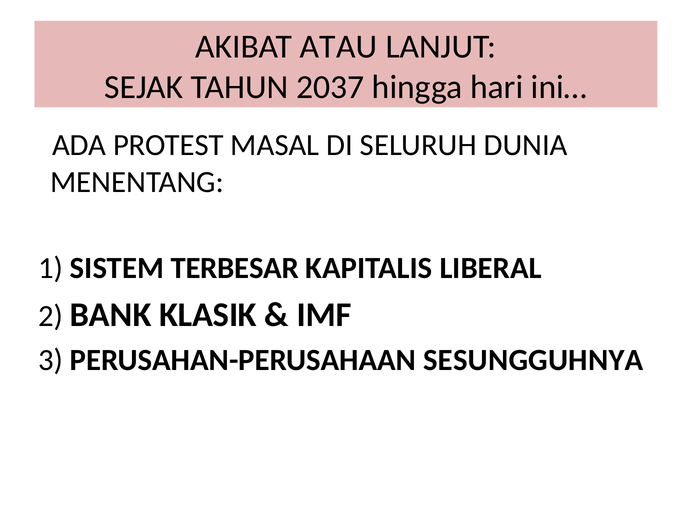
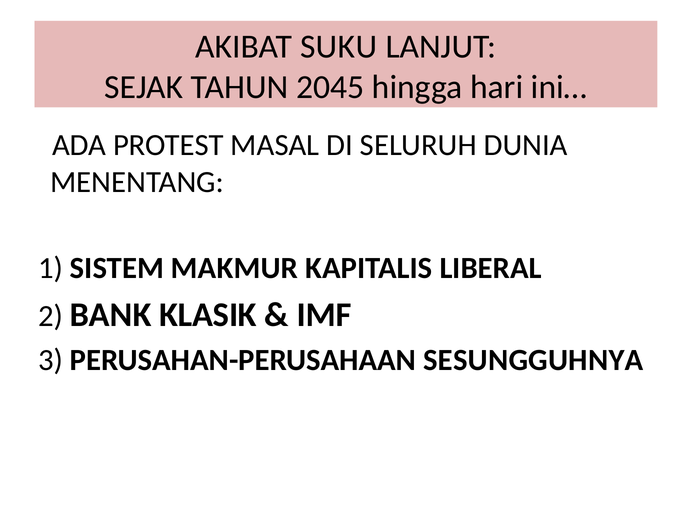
ATAU: ATAU -> SUKU (339, 47)
2037: 2037 -> 2045 (330, 87)
TERBESAR: TERBESAR -> MAKMUR (235, 268)
